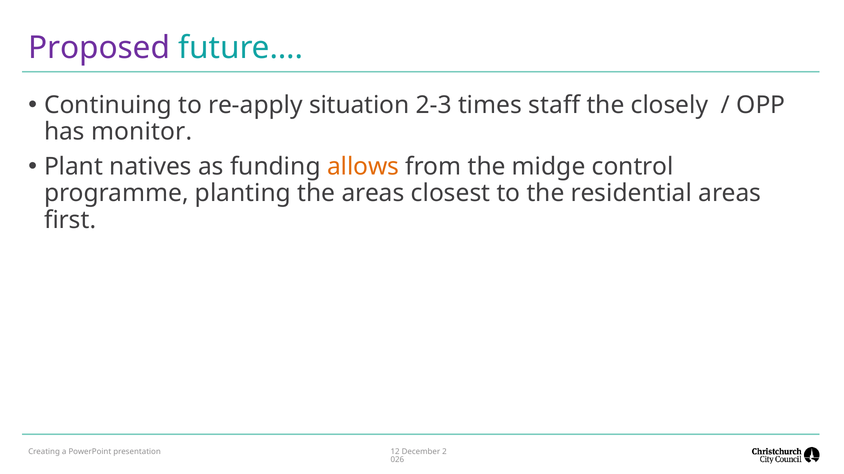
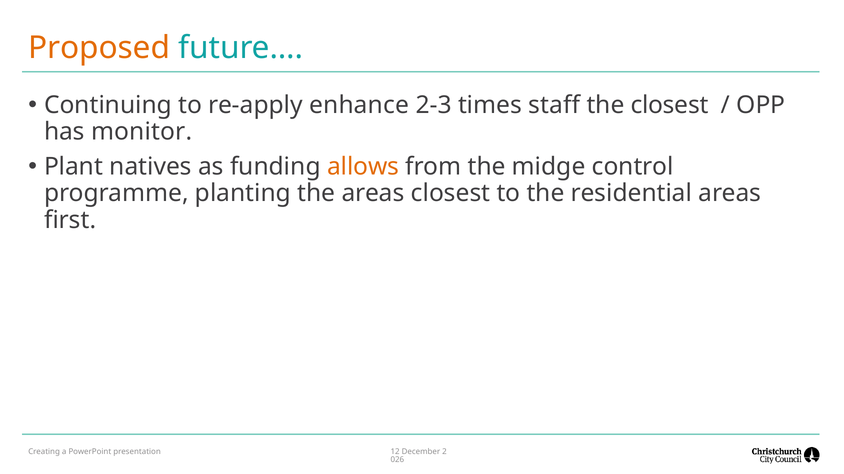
Proposed colour: purple -> orange (99, 48)
situation: situation -> enhance (359, 105)
the closely: closely -> closest (670, 105)
